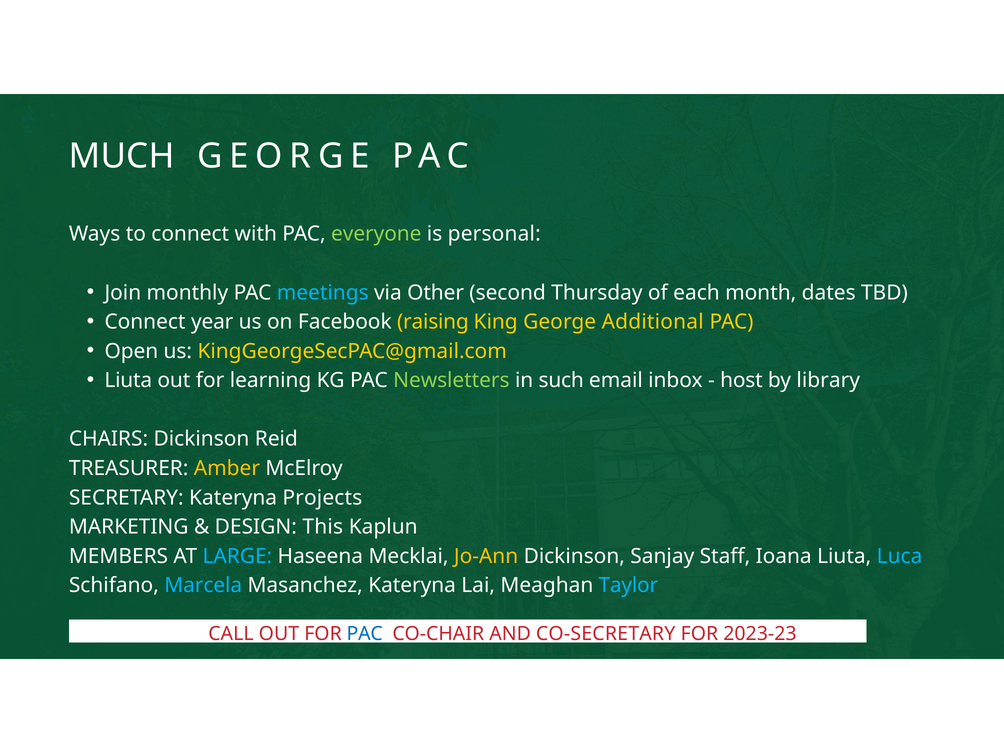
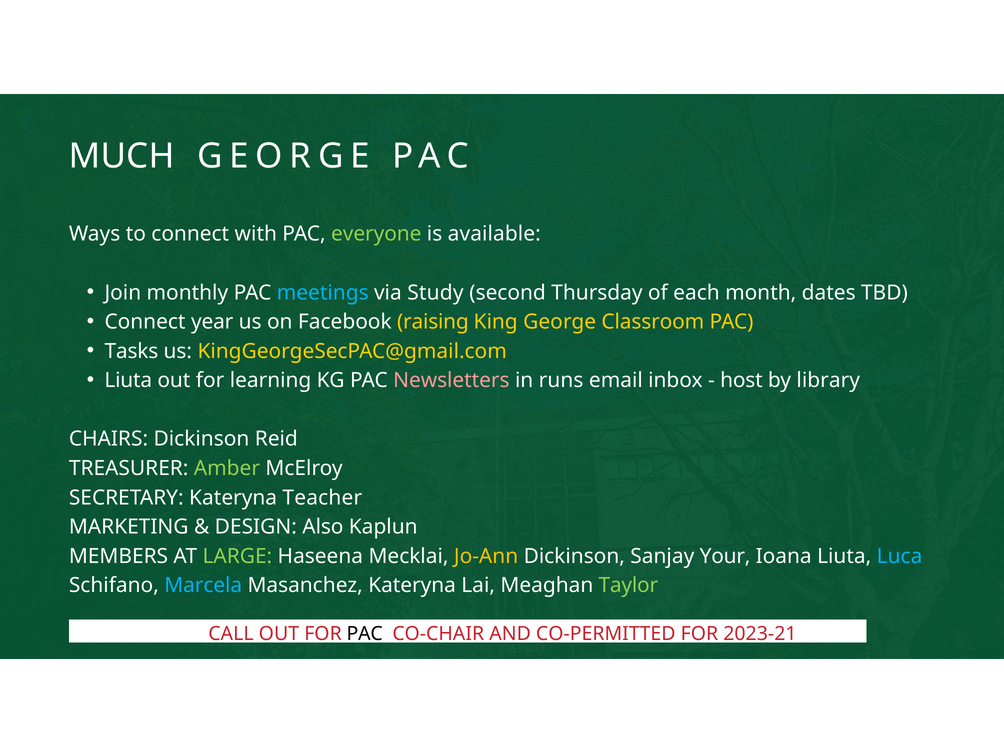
personal: personal -> available (494, 234)
Other: Other -> Study (435, 293)
Additional: Additional -> Classroom (653, 322)
Open: Open -> Tasks (131, 351)
Newsletters colour: light green -> pink (451, 380)
such: such -> runs (561, 380)
Amber colour: yellow -> light green (227, 468)
Projects: Projects -> Teacher (322, 498)
This: This -> Also (323, 527)
LARGE colour: light blue -> light green (237, 556)
Staff: Staff -> Your (725, 556)
Taylor colour: light blue -> light green (628, 585)
PAC colour: blue -> black (365, 634)
CO-SECRETARY: CO-SECRETARY -> CO-PERMITTED (606, 634)
2023-23: 2023-23 -> 2023-21 (760, 634)
